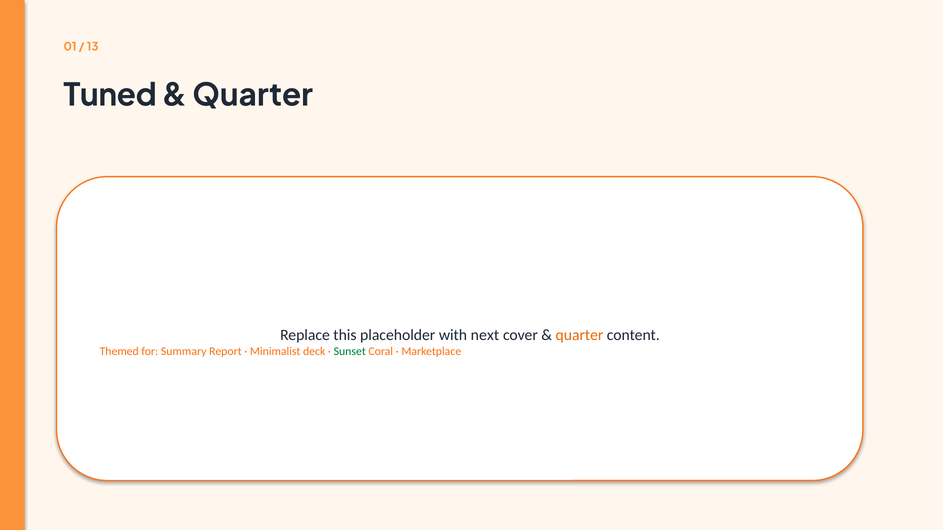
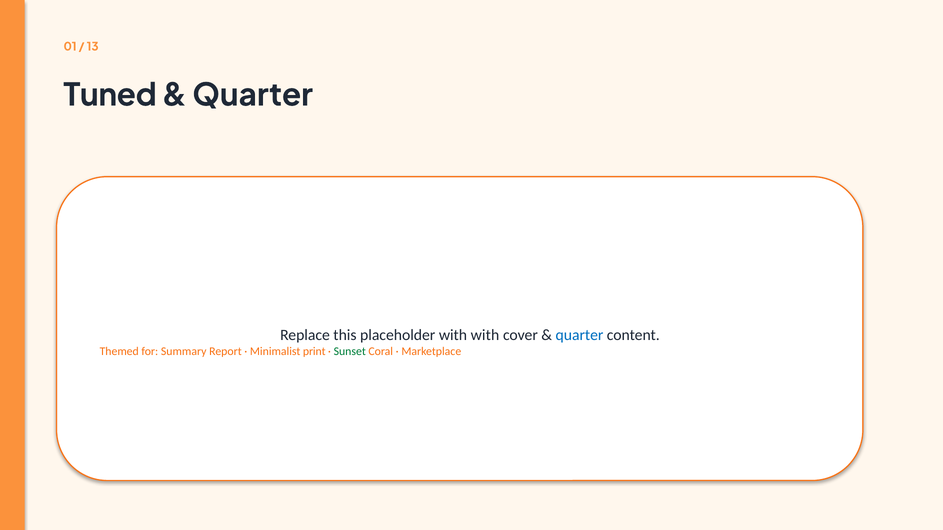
with next: next -> with (485, 335)
quarter colour: orange -> blue (579, 335)
deck: deck -> print (314, 351)
